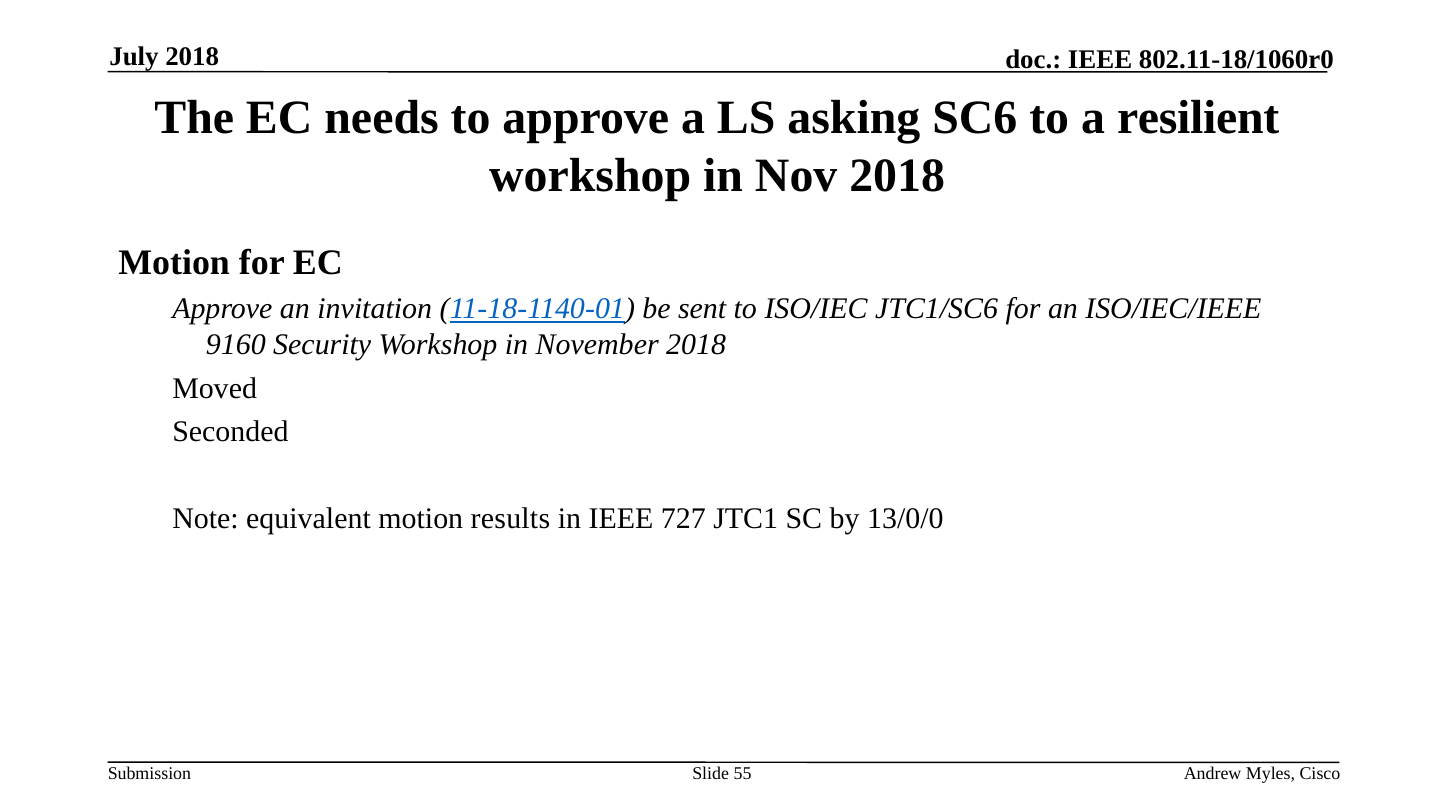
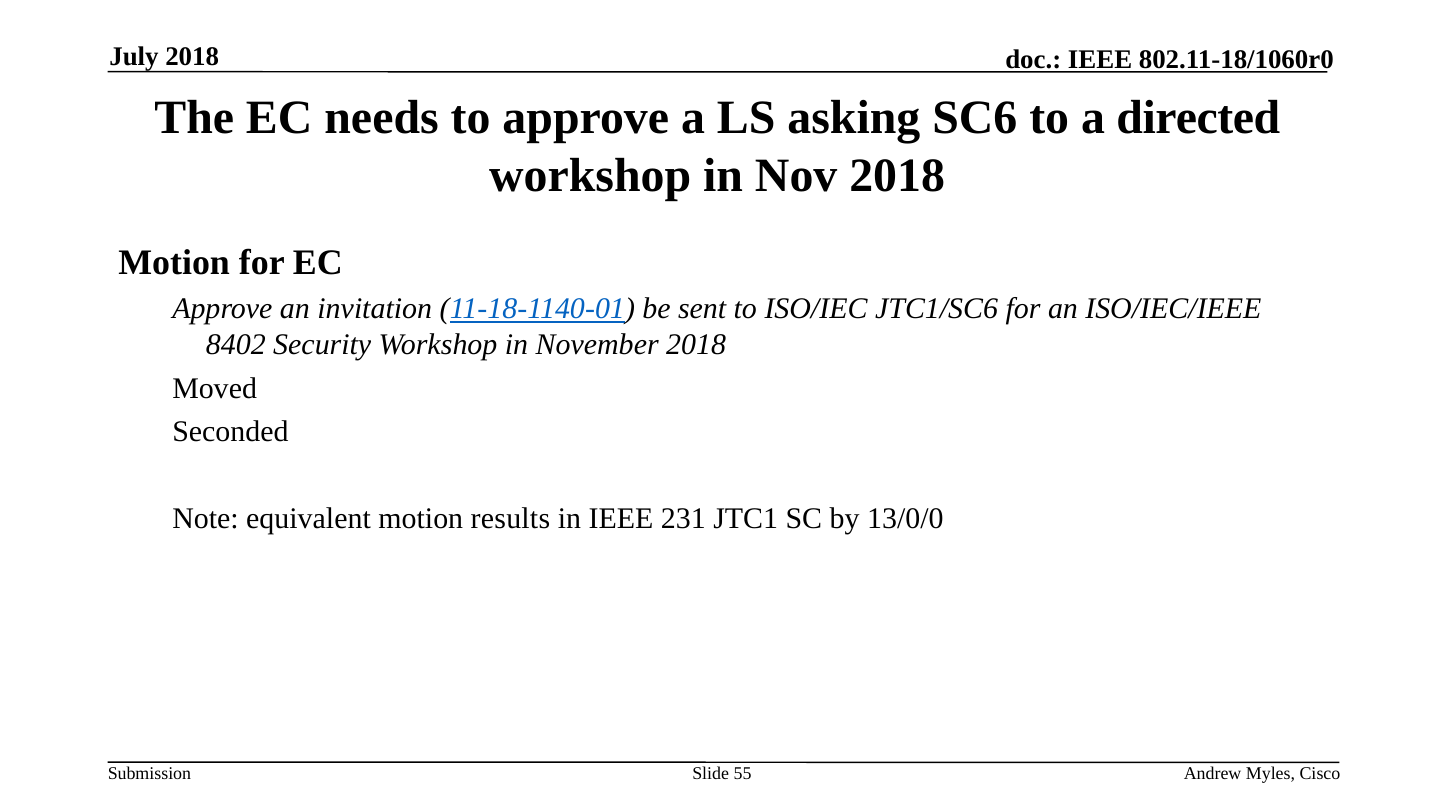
resilient: resilient -> directed (1198, 118)
9160: 9160 -> 8402 (236, 345)
727: 727 -> 231 (683, 518)
